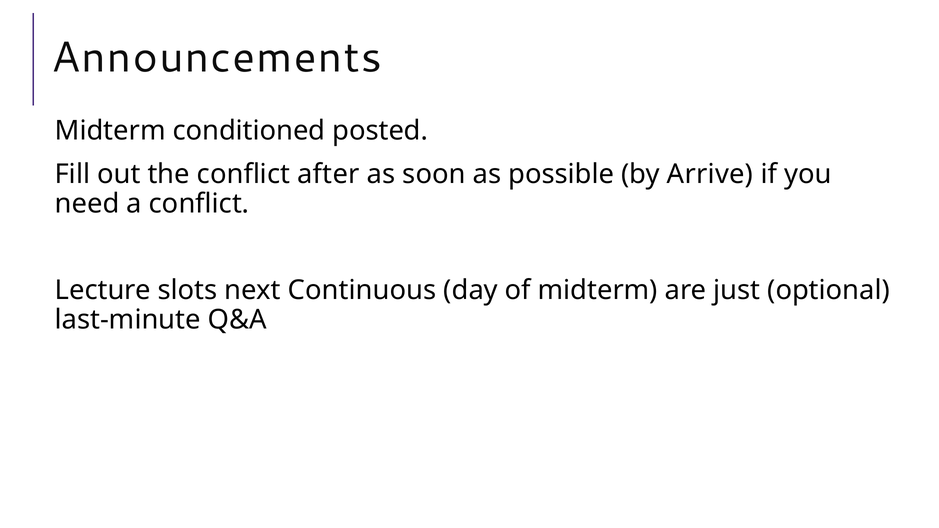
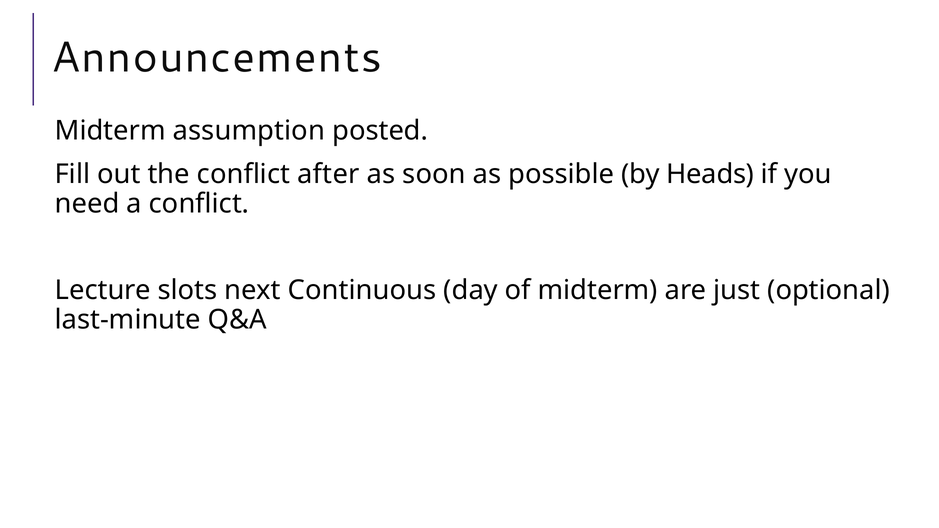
conditioned: conditioned -> assumption (249, 131)
Arrive: Arrive -> Heads (710, 174)
